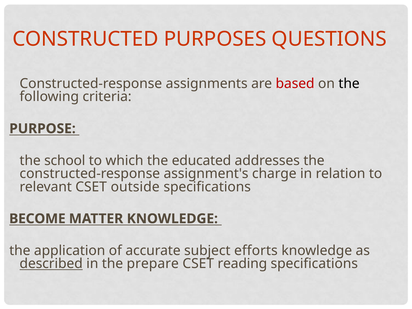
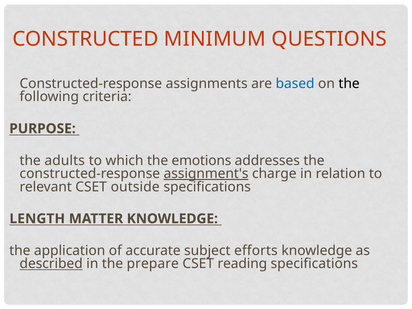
PURPOSES: PURPOSES -> MINIMUM (215, 39)
based colour: red -> blue (295, 84)
school: school -> adults (65, 160)
educated: educated -> emotions (201, 160)
assignment's underline: none -> present (206, 174)
BECOME: BECOME -> LENGTH (37, 219)
